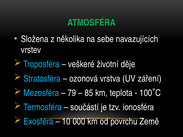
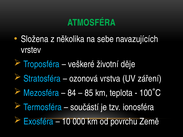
79: 79 -> 84 (72, 93)
